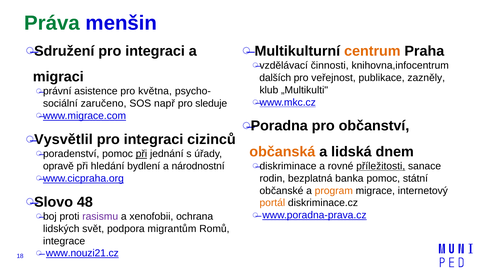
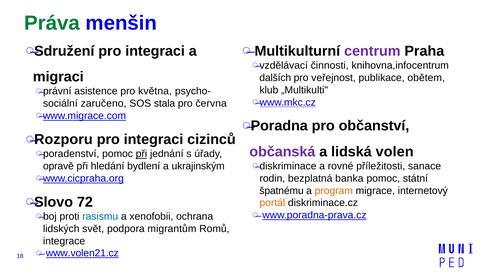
centrum colour: orange -> purple (372, 51)
zazněly: zazněly -> obětem (426, 78)
např: např -> stala (165, 104)
sleduje: sleduje -> června (211, 104)
Vysvětlil: Vysvětlil -> Rozporu (63, 139)
občanská colour: orange -> purple (282, 152)
dnem: dnem -> volen (395, 152)
příležitosti underline: present -> none (381, 166)
národnostní: národnostní -> ukrajinským (198, 166)
občanské: občanské -> špatnému (282, 191)
48: 48 -> 72 (85, 202)
rasismu colour: purple -> blue (100, 217)
www.nouzi21.cz: www.nouzi21.cz -> www.volen21.cz (82, 253)
